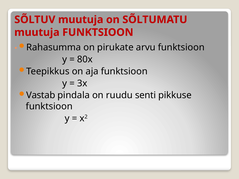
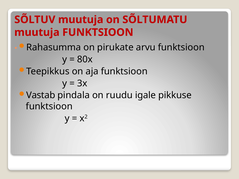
senti: senti -> igale (145, 95)
